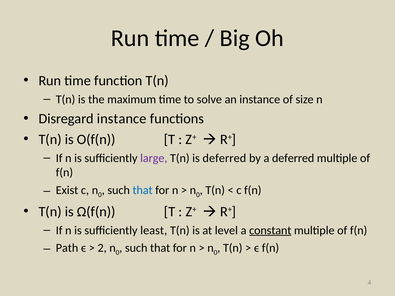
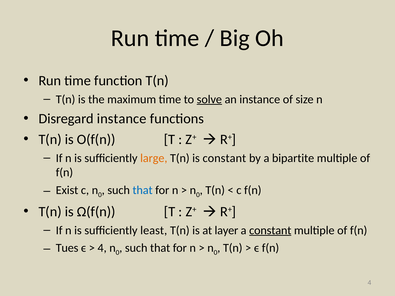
solve underline: none -> present (209, 99)
large colour: purple -> orange (154, 158)
is deferred: deferred -> constant (224, 158)
a deferred: deferred -> bipartite (293, 158)
level: level -> layer (226, 230)
Path: Path -> Tues (67, 248)
2: 2 -> 4 (102, 248)
